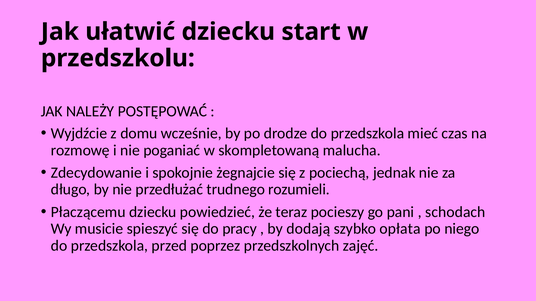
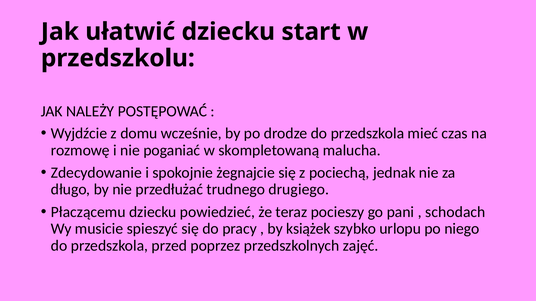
rozumieli: rozumieli -> drugiego (299, 190)
dodają: dodają -> książek (309, 229)
opłata: opłata -> urlopu (400, 229)
